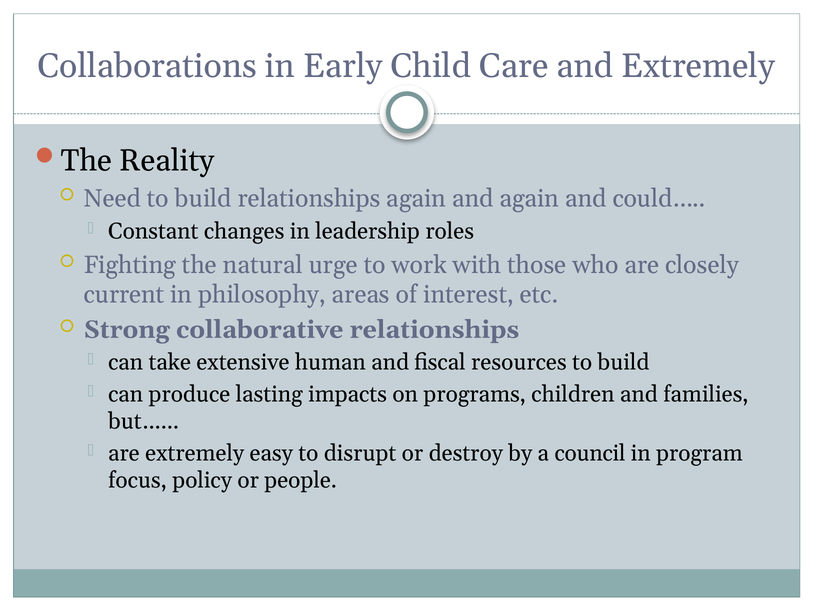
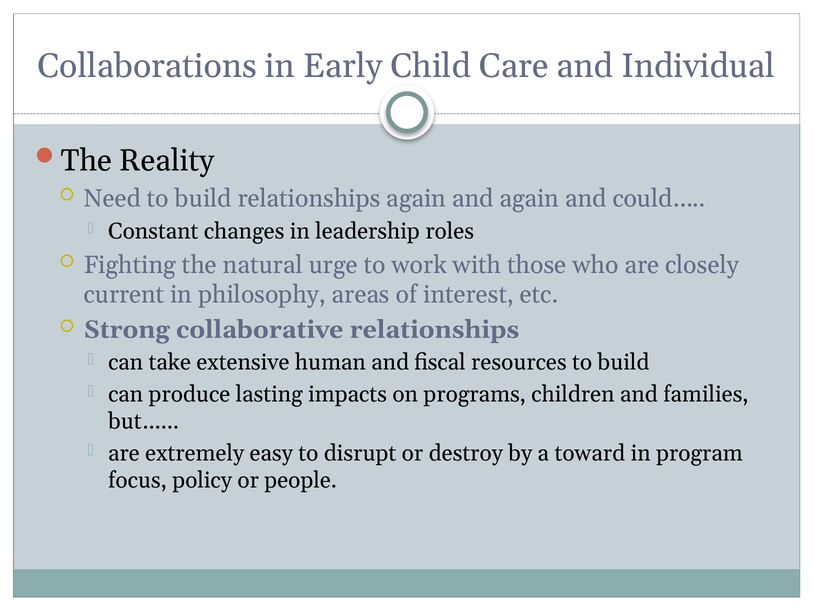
and Extremely: Extremely -> Individual (698, 66)
council: council -> toward (590, 453)
